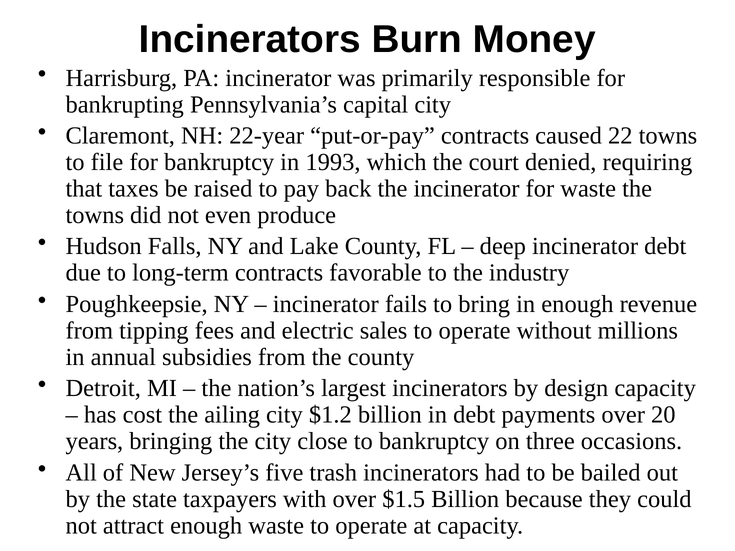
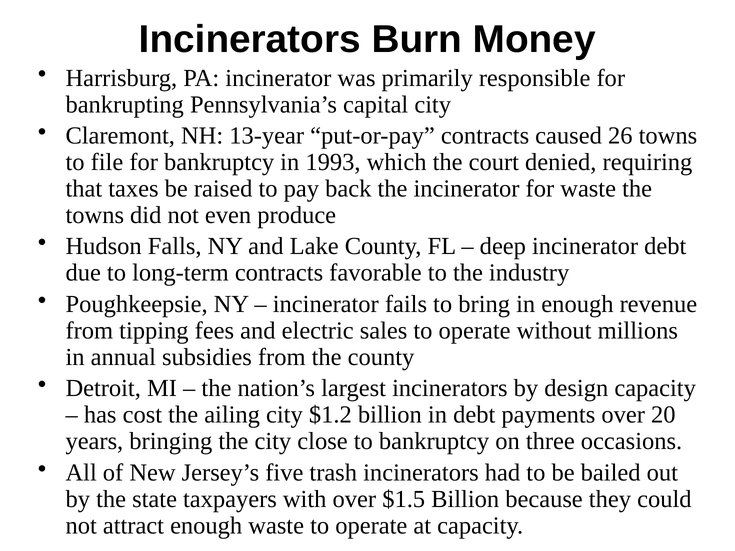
22-year: 22-year -> 13-year (267, 136)
22: 22 -> 26 (620, 136)
